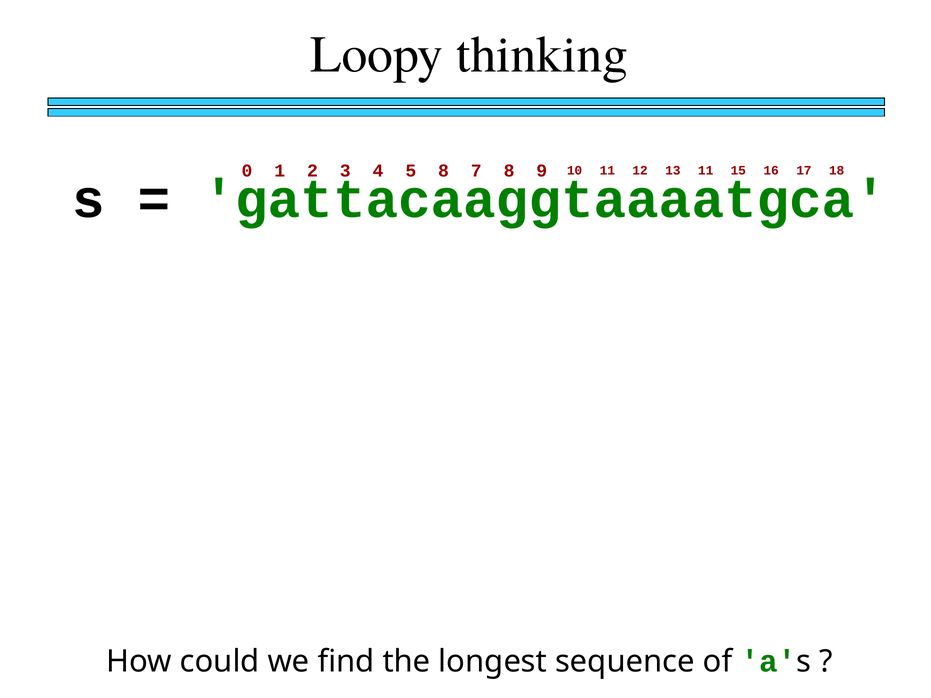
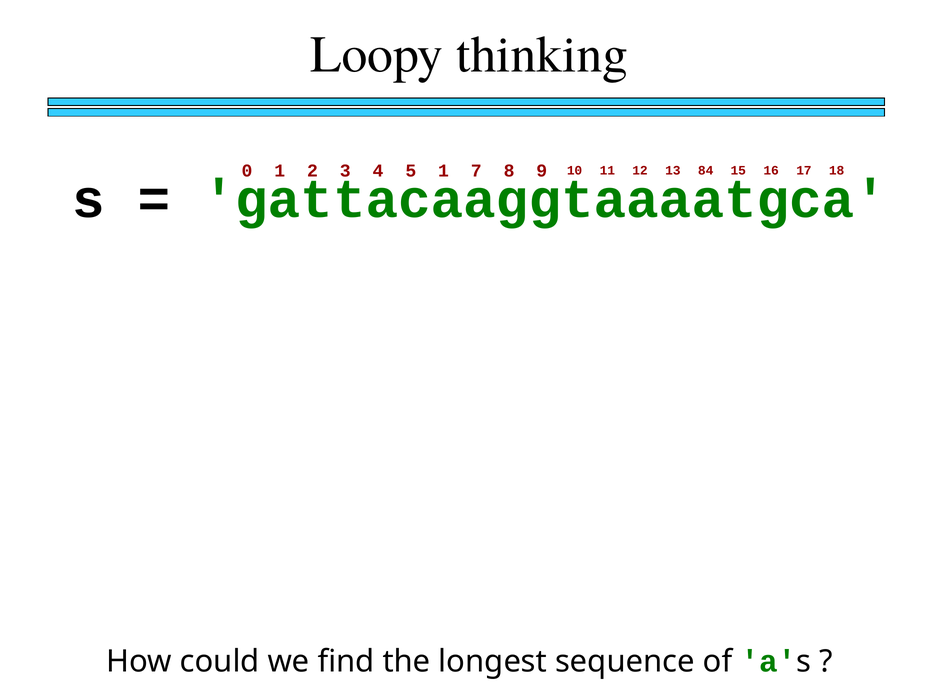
5 8: 8 -> 1 (443, 171)
13 11: 11 -> 84 (706, 171)
